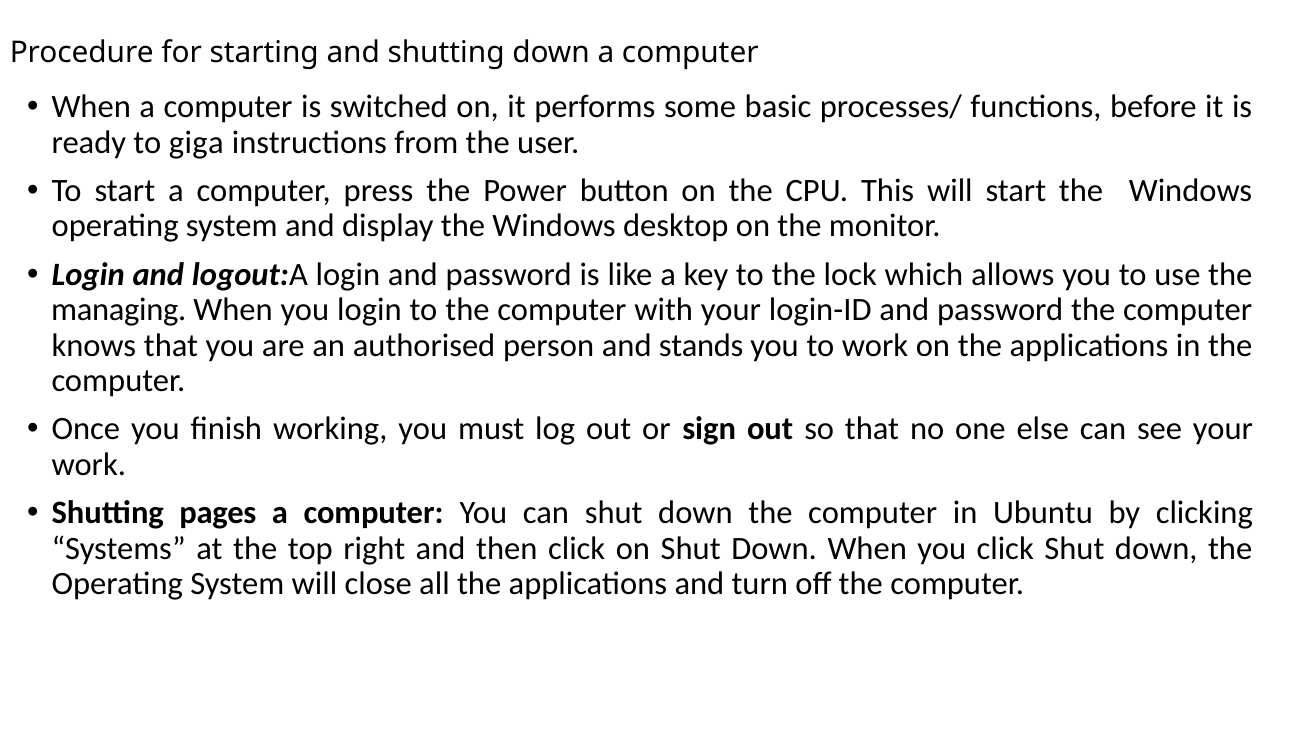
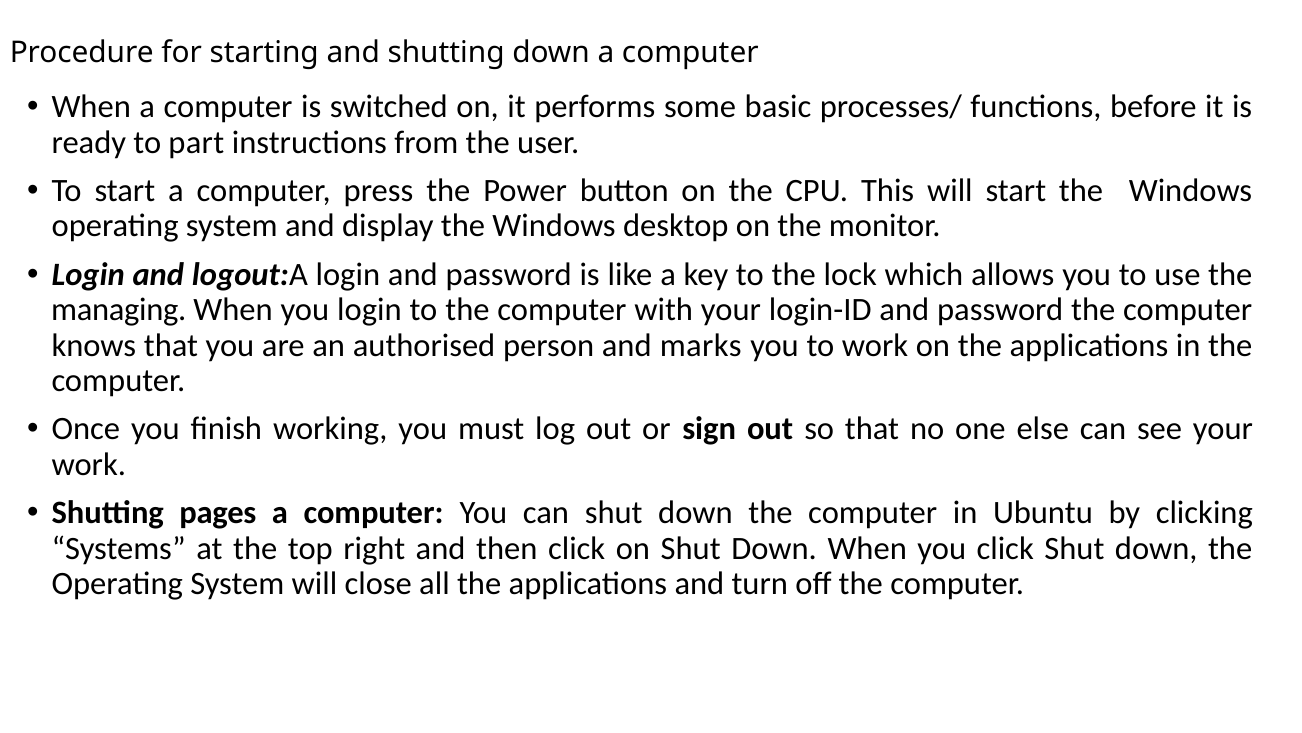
giga: giga -> part (196, 142)
stands: stands -> marks (701, 345)
